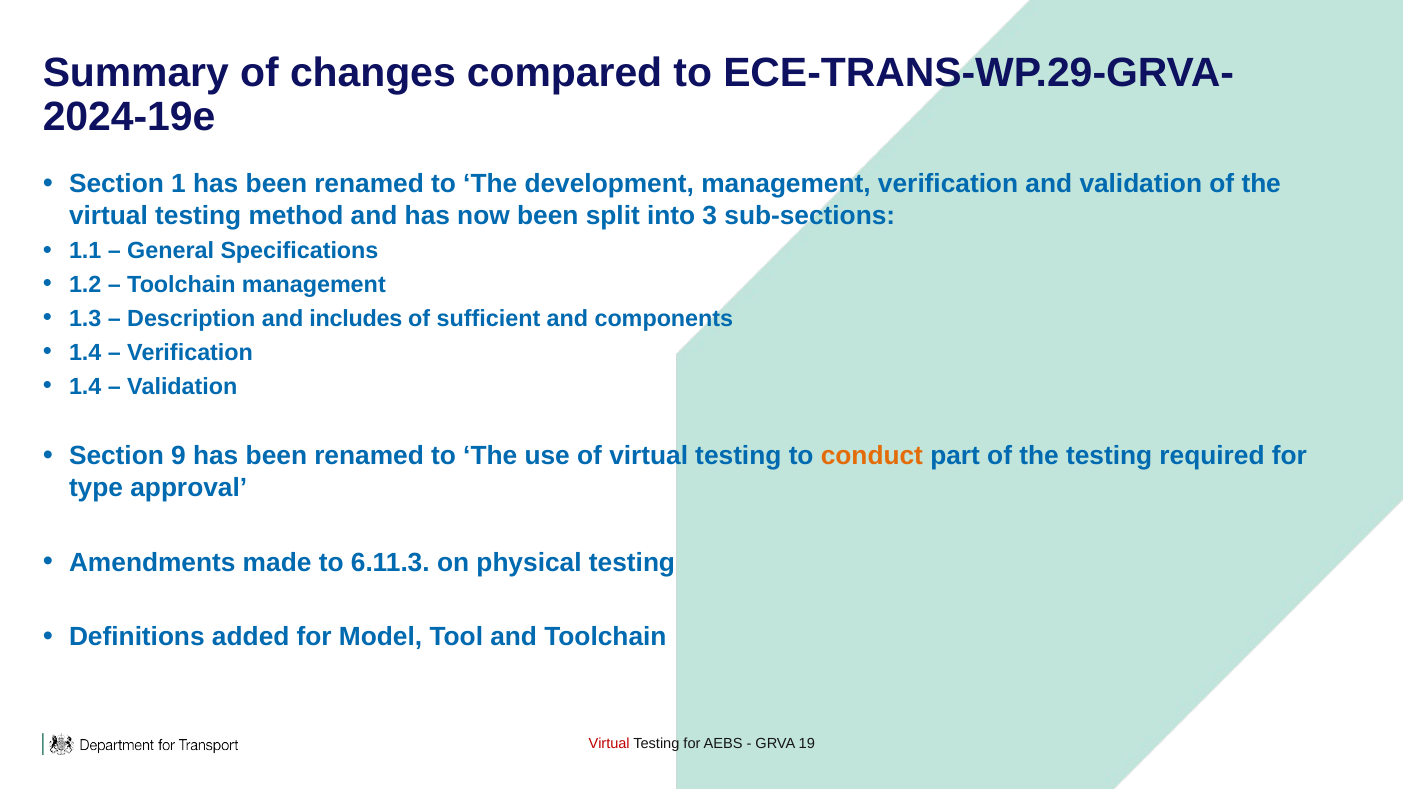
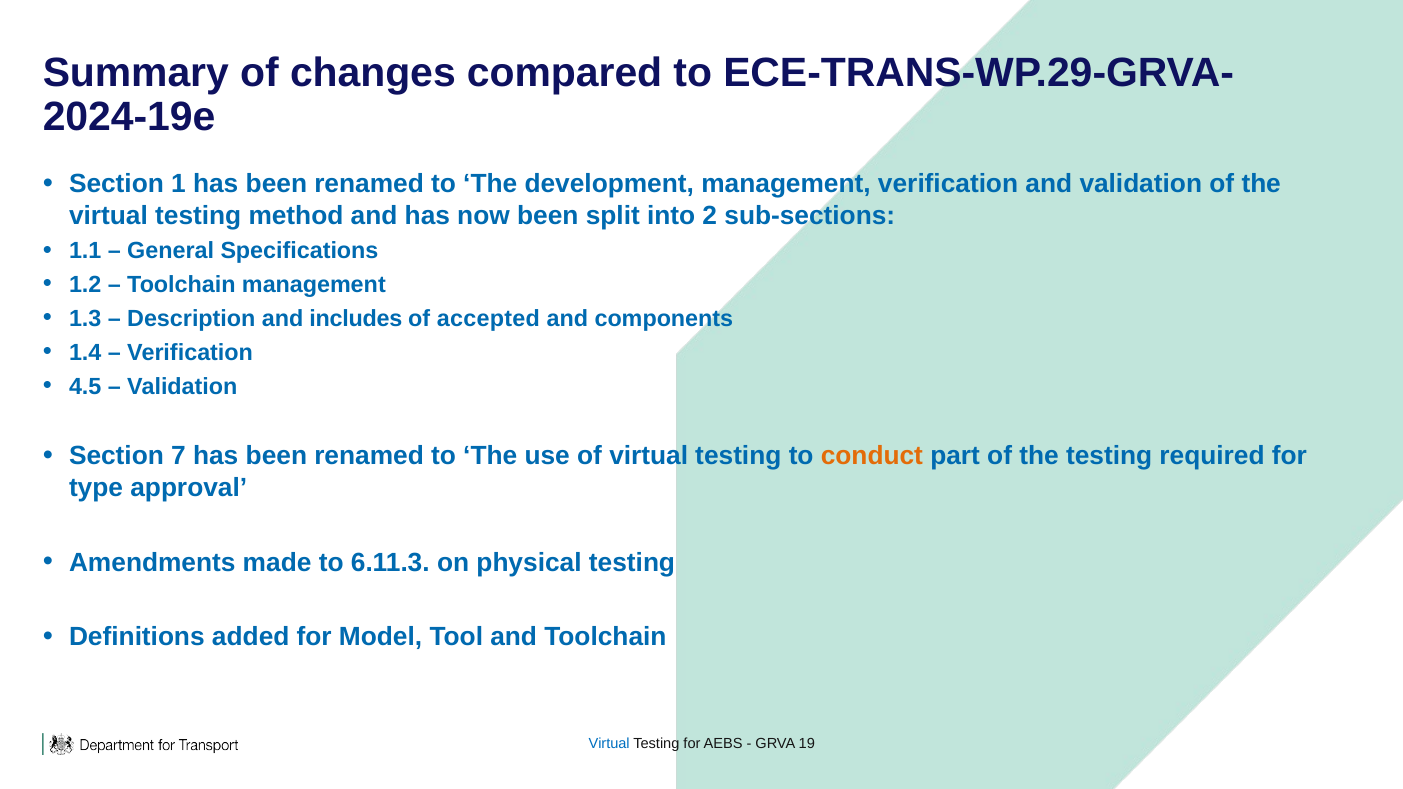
3: 3 -> 2 (710, 215)
sufficient: sufficient -> accepted (488, 319)
1.4: 1.4 -> 4.5 (85, 386)
9: 9 -> 7 (178, 456)
Virtual colour: red -> blue (609, 744)
